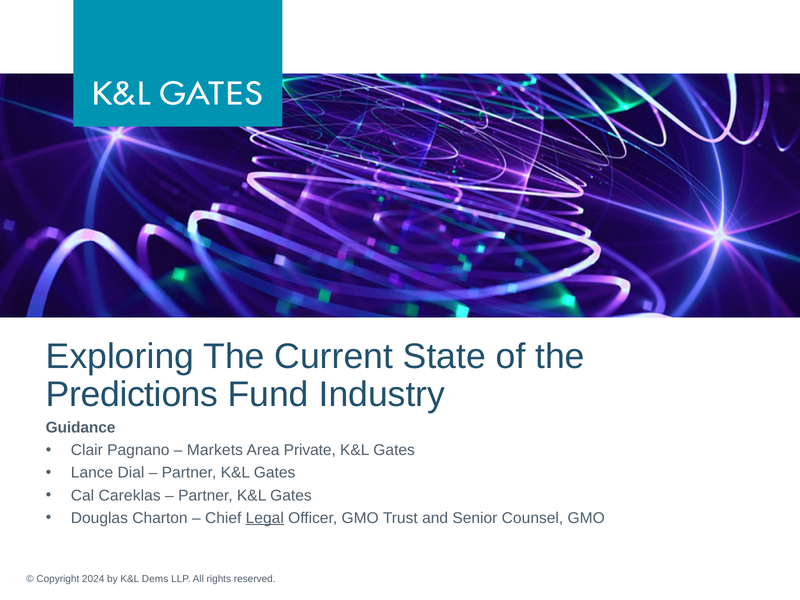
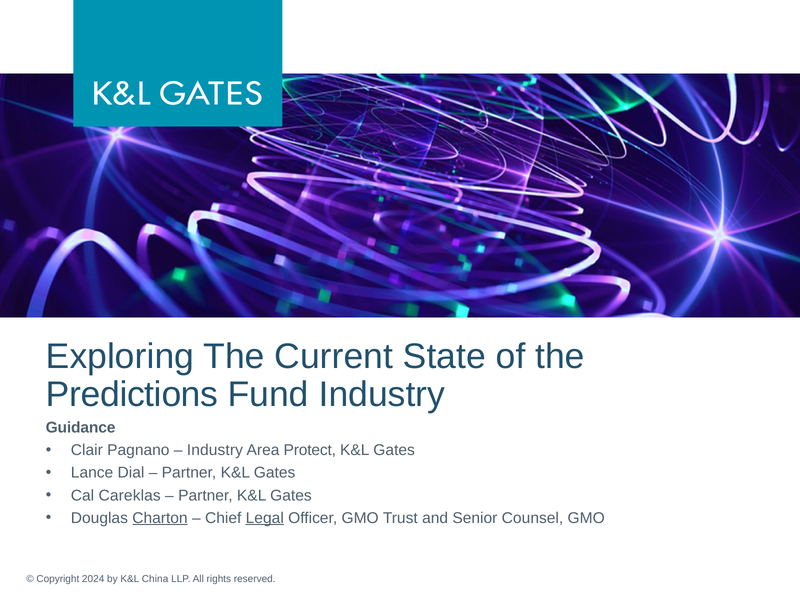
Markets: Markets -> Industry (215, 450)
Private: Private -> Protect (310, 450)
Charton underline: none -> present (160, 518)
Dems: Dems -> China (155, 579)
